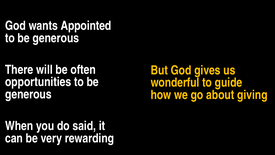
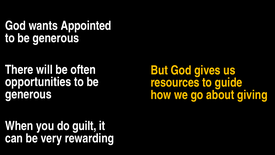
wonderful: wonderful -> resources (175, 82)
said: said -> guilt (84, 126)
